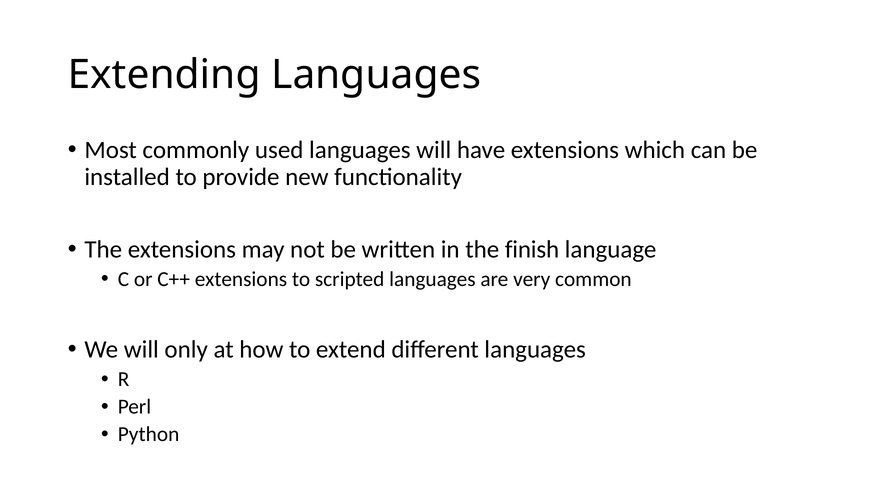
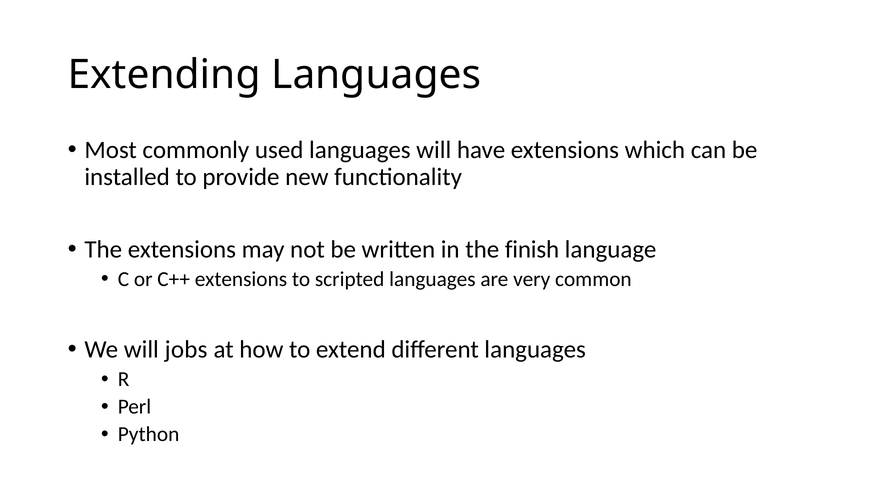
only: only -> jobs (186, 350)
